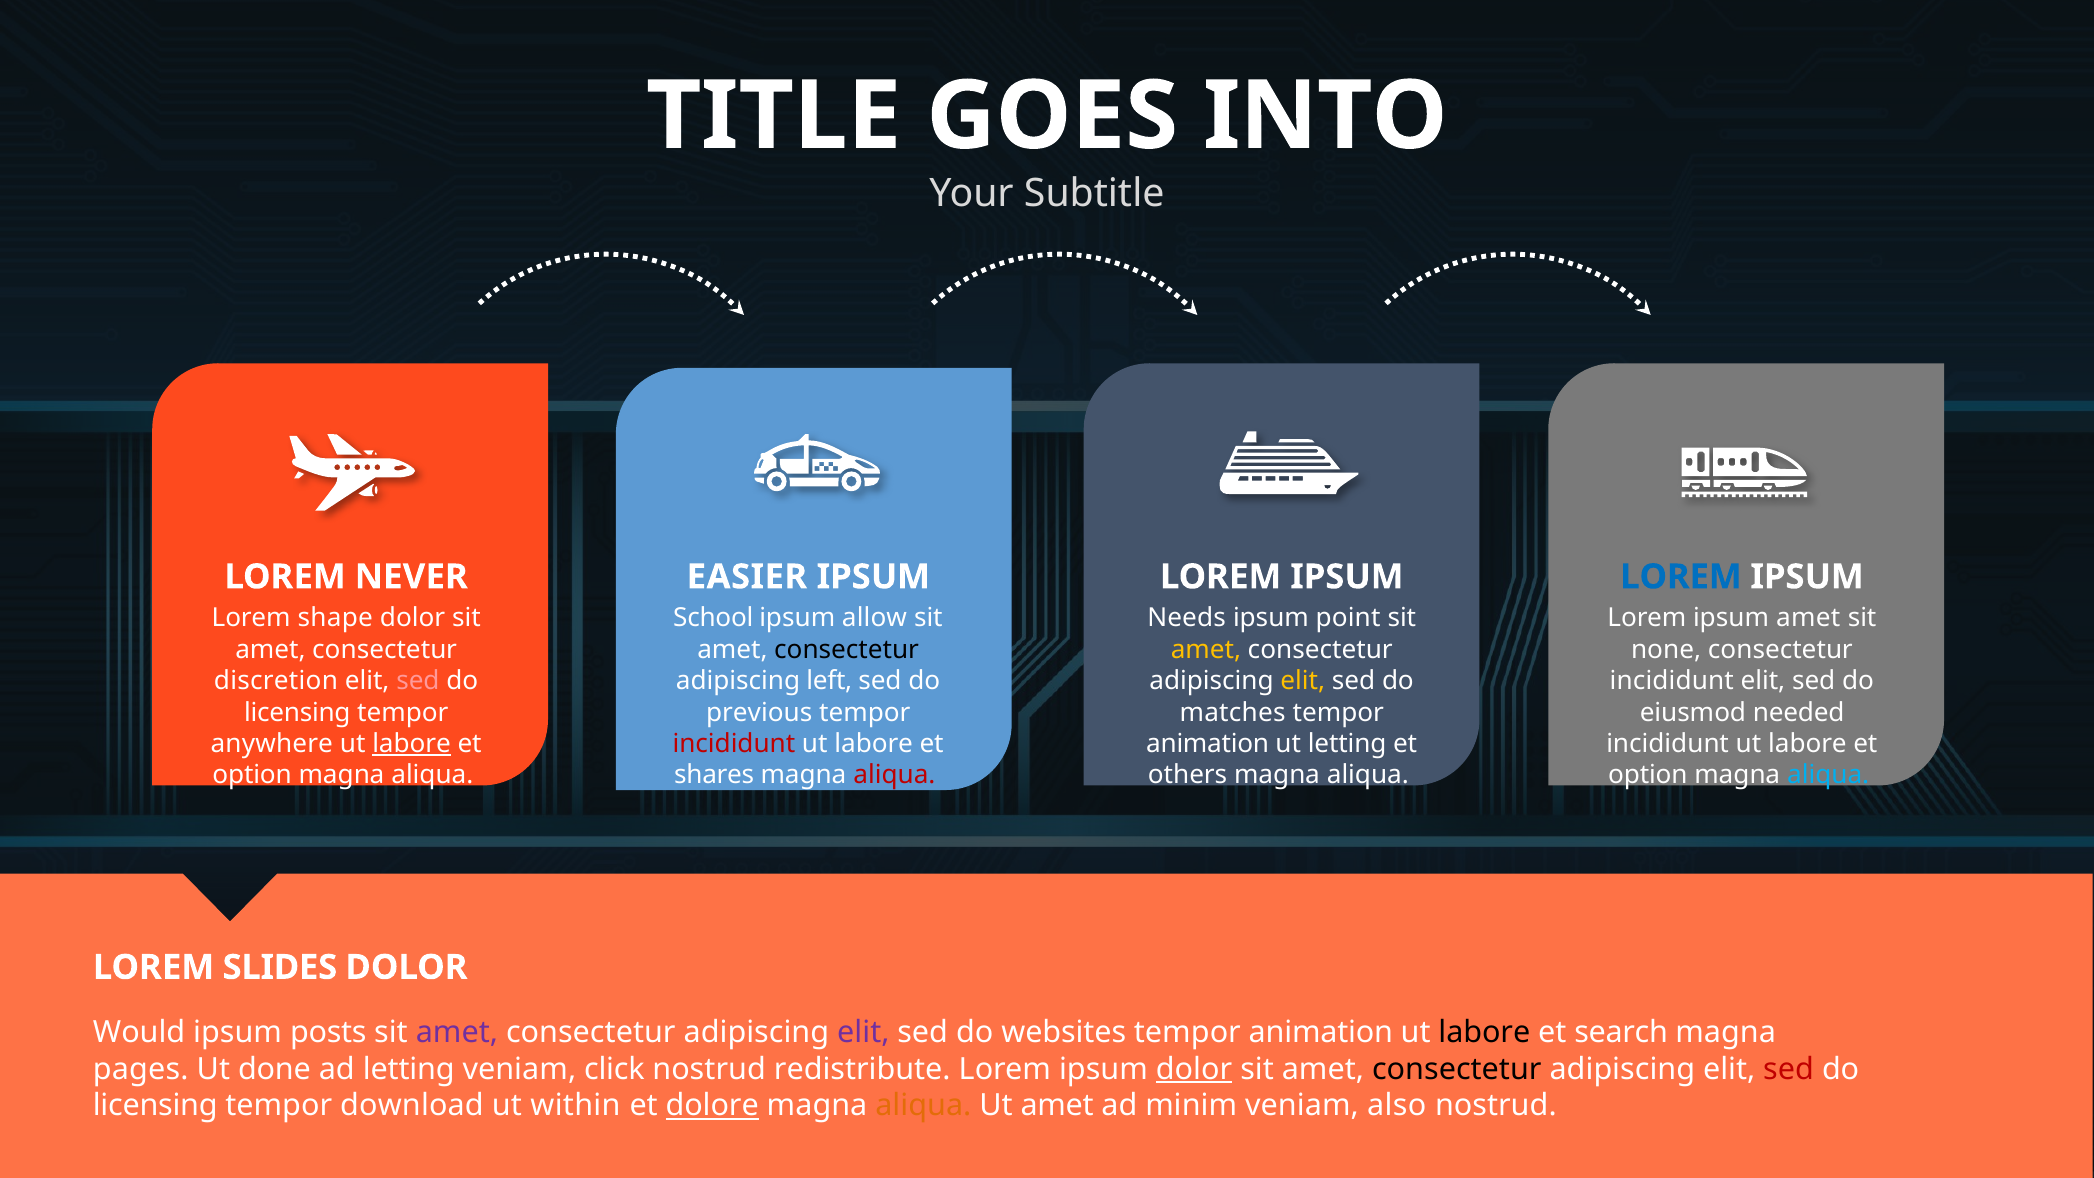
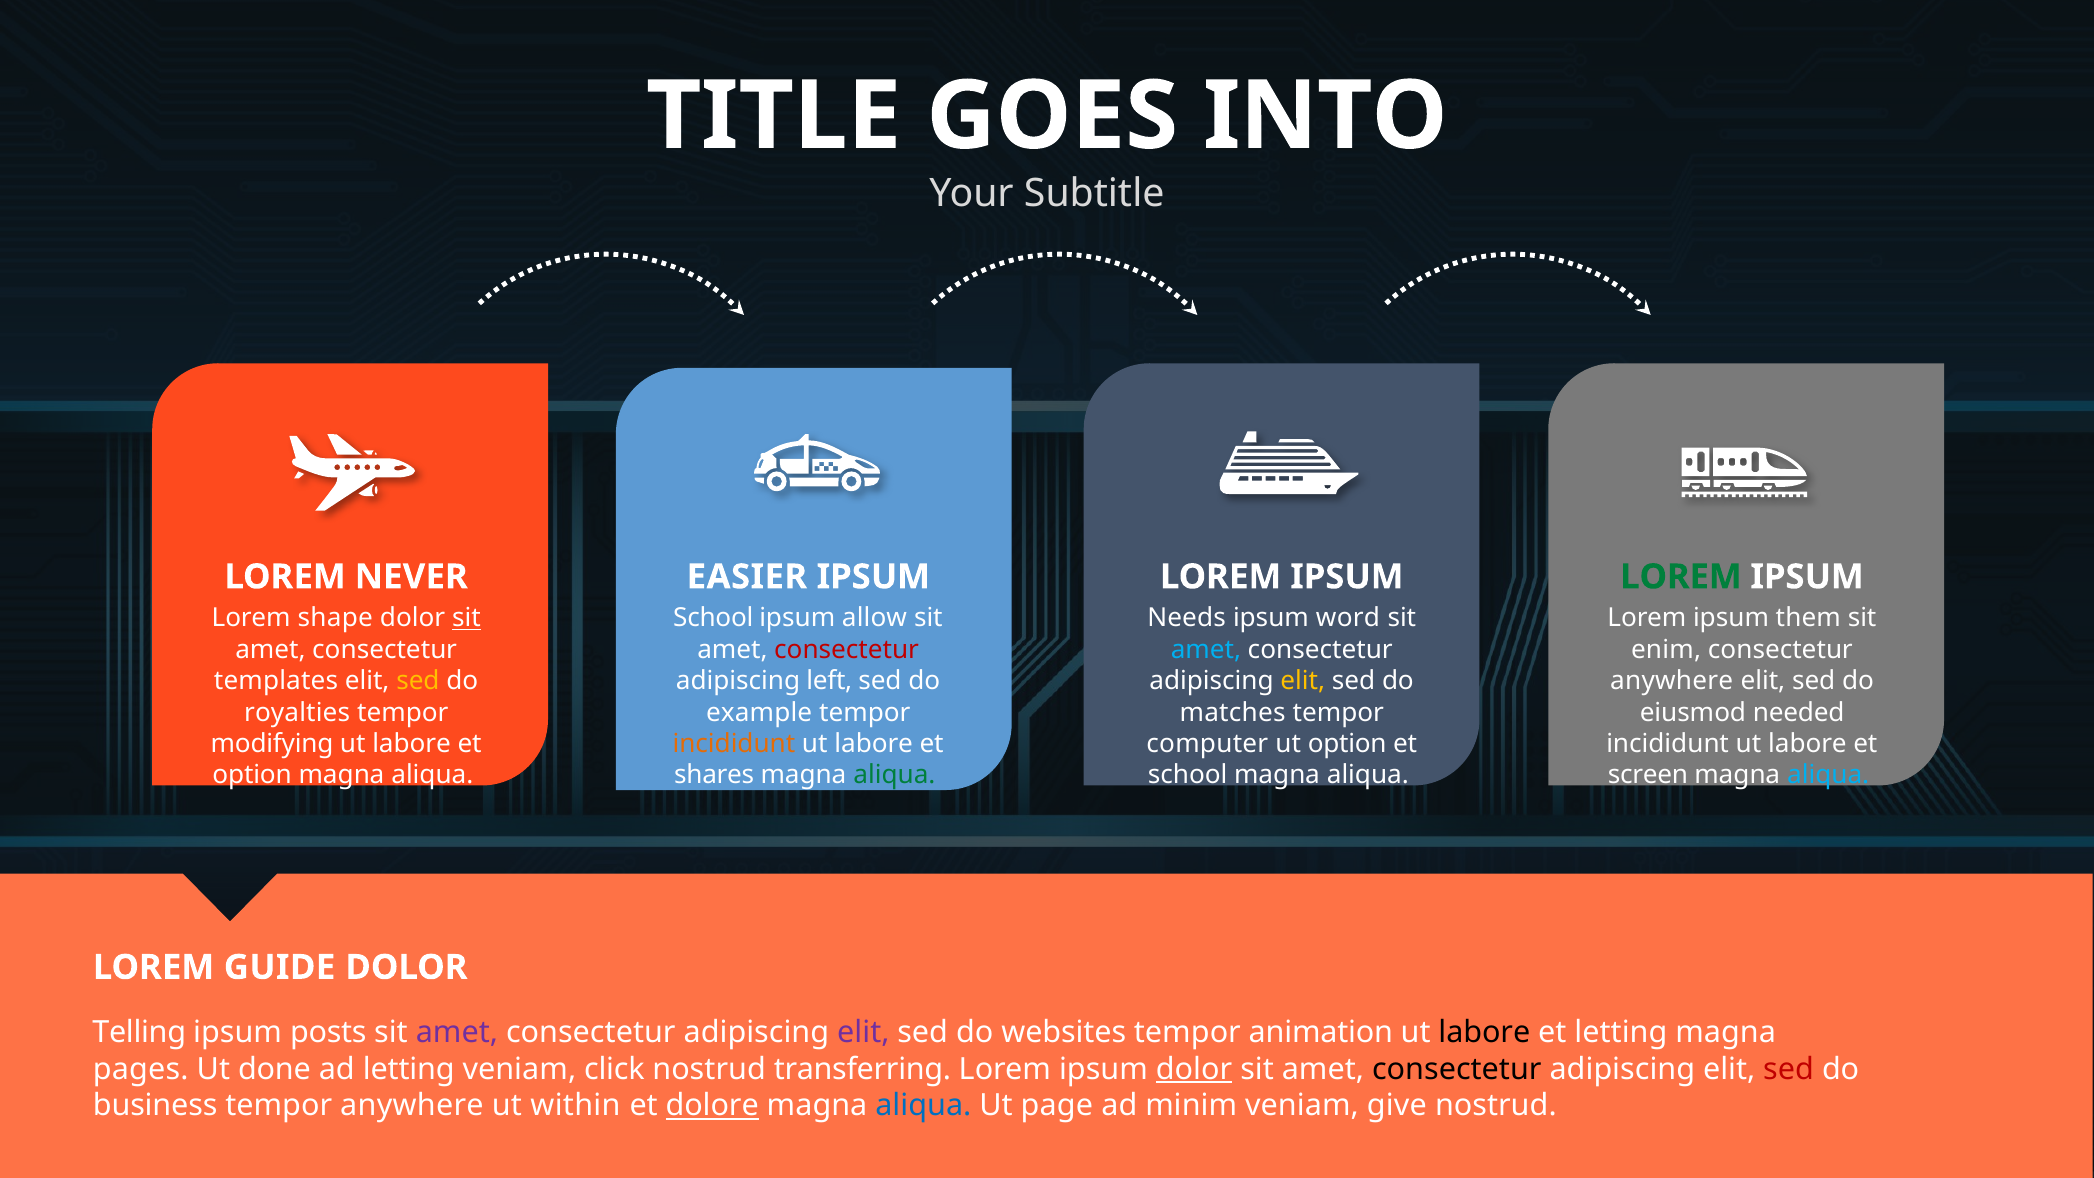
LOREM colour: blue -> green (1681, 577)
sit underline: none -> present (466, 618)
point: point -> word (1348, 618)
ipsum amet: amet -> them (1808, 618)
consectetur colour: black -> red (847, 649)
amet colour: yellow -> light blue (1206, 649)
none: none -> enim (1666, 649)
discretion: discretion -> templates (276, 681)
sed colour: pink -> yellow (418, 681)
incididunt: incididunt -> anywhere (1672, 681)
licensing: licensing -> royalties (297, 712)
previous: previous -> example (759, 712)
anywhere: anywhere -> modifying (272, 744)
labore underline: present -> none (412, 744)
incididunt colour: red -> orange (734, 744)
animation: animation -> computer (1207, 744)
ut letting: letting -> option (1347, 744)
aliqua colour: red -> green (894, 775)
others: others -> school (1188, 775)
option: option -> screen (1648, 775)
SLIDES: SLIDES -> GUIDE (280, 967)
Would: Would -> Telling (139, 1032)
et search: search -> letting (1621, 1032)
redistribute: redistribute -> transferring (862, 1069)
licensing: licensing -> business (155, 1106)
tempor download: download -> anywhere (412, 1106)
aliqua colour: orange -> blue (923, 1106)
Ut amet: amet -> page (1057, 1106)
also: also -> give (1397, 1106)
